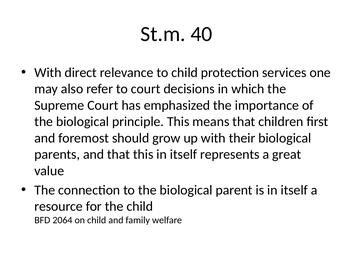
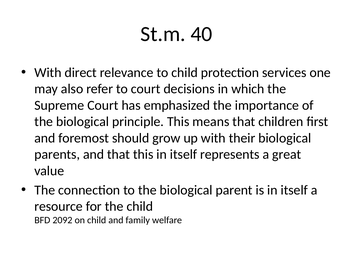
2064: 2064 -> 2092 (62, 221)
